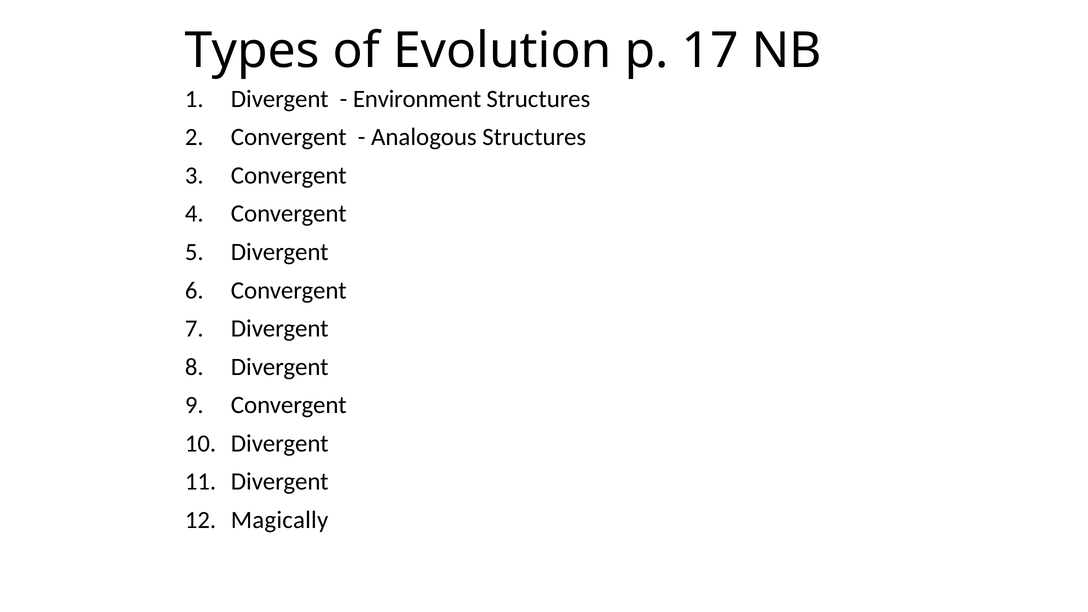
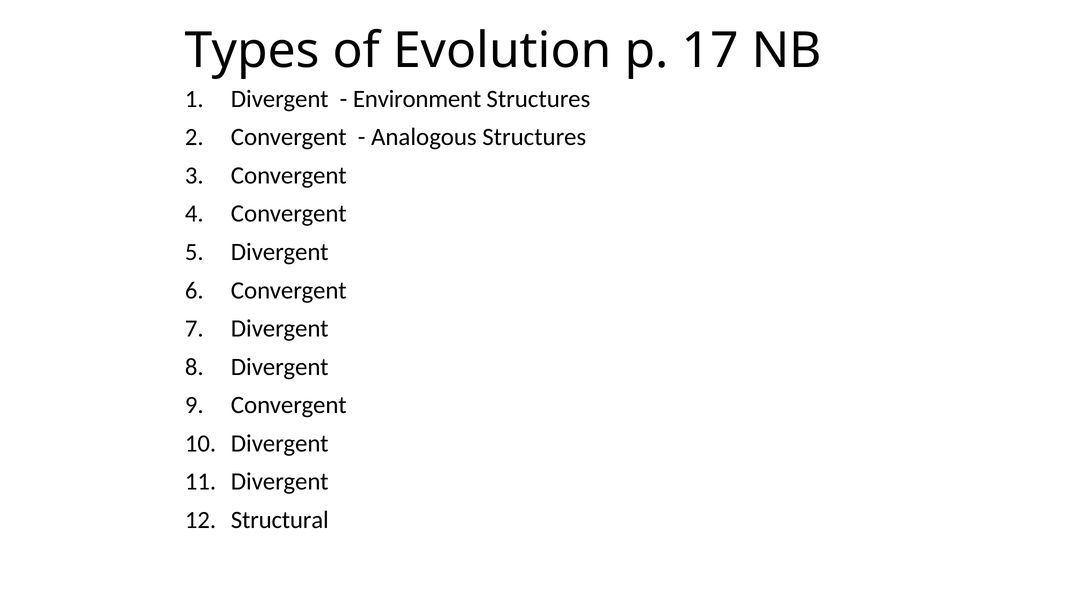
Magically: Magically -> Structural (280, 520)
